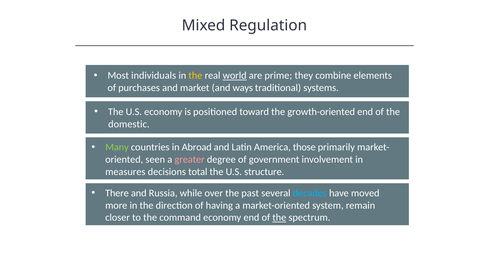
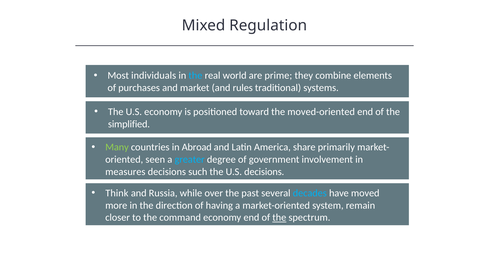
the colour: yellow -> light blue (195, 76)
world underline: present -> none (235, 76)
ways: ways -> rules (243, 88)
growth-oriented: growth-oriented -> moved-oriented (321, 112)
domestic: domestic -> simplified (129, 124)
those: those -> share (304, 147)
greater colour: pink -> light blue (190, 160)
total: total -> such (198, 172)
U.S structure: structure -> decisions (264, 172)
There: There -> Think (117, 193)
